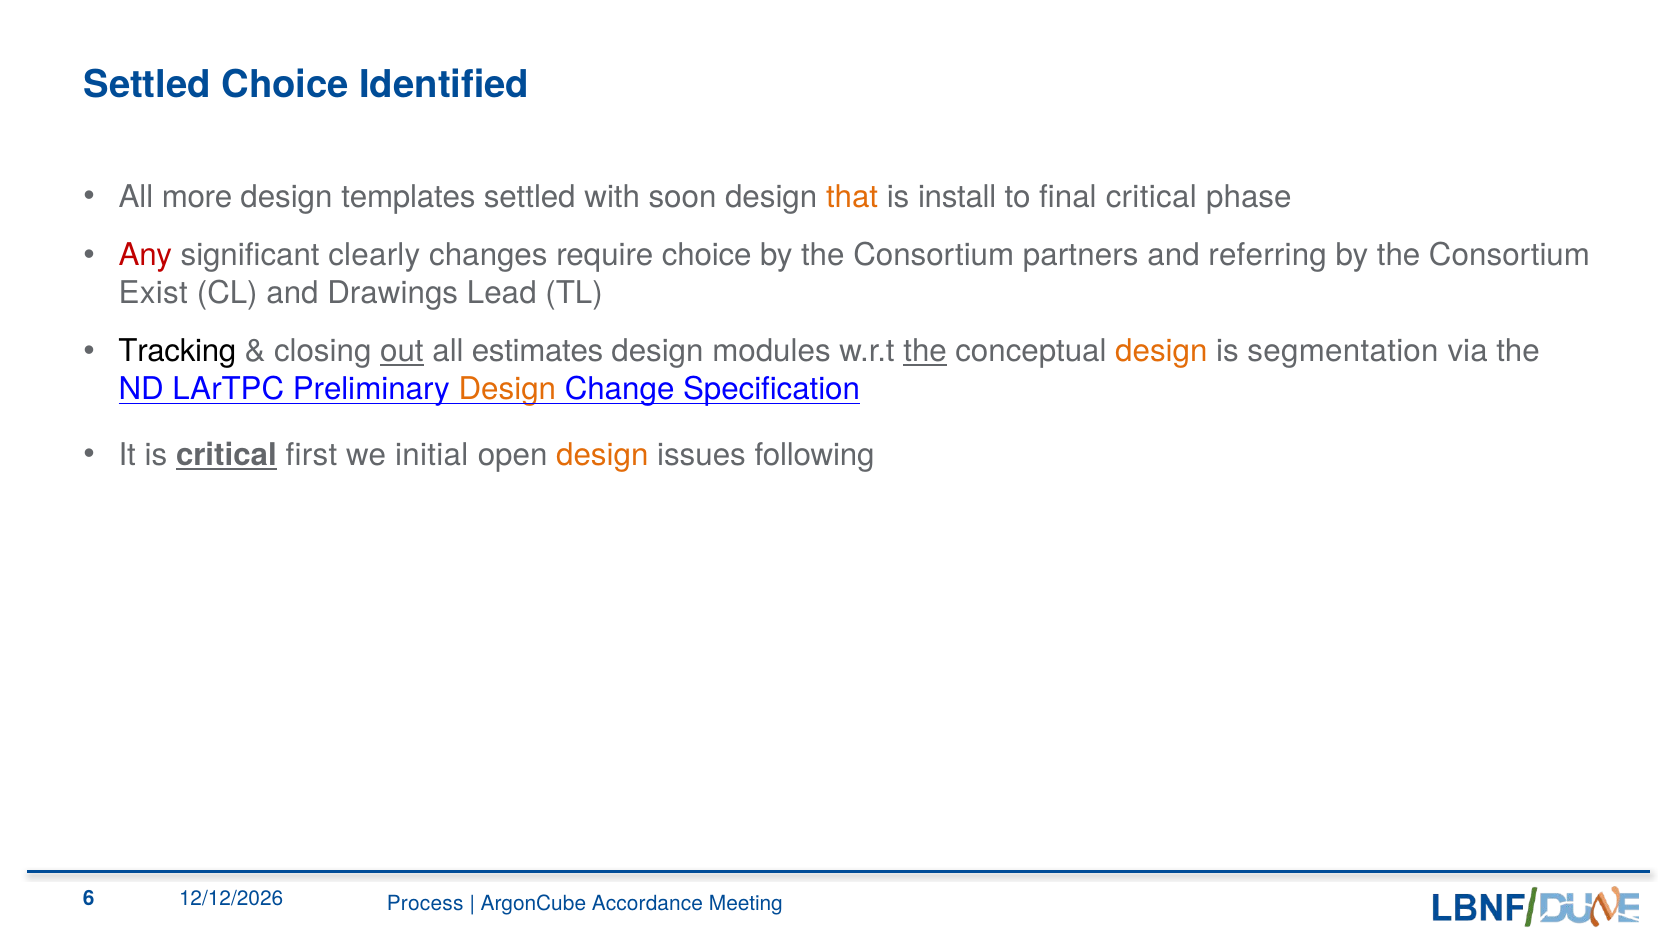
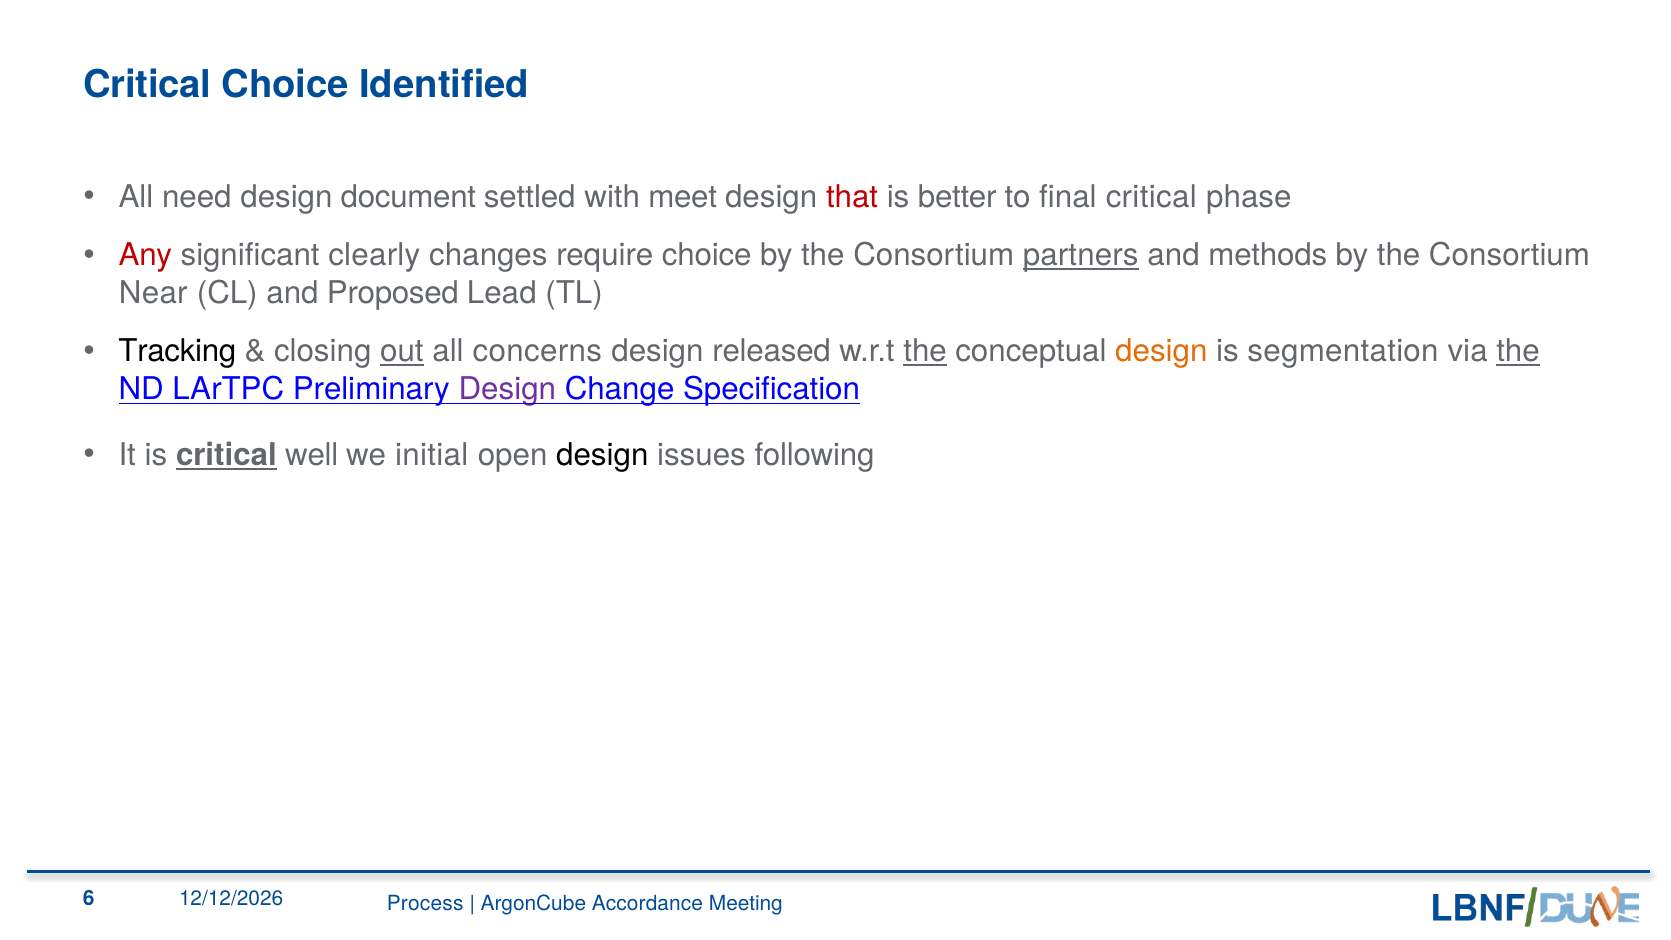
Settled: Settled -> Critical (147, 85)
more: more -> need (197, 197)
templates: templates -> document (408, 197)
soon: soon -> meet (683, 197)
that colour: orange -> red (852, 197)
install: install -> better (957, 197)
partners underline: none -> present (1081, 255)
referring: referring -> methods (1268, 255)
Exist: Exist -> Near (153, 293)
Drawings: Drawings -> Proposed (393, 293)
estimates: estimates -> concerns (537, 352)
modules: modules -> released (772, 352)
the underline: none -> present (1518, 352)
Design colour: orange -> purple (507, 389)
first: first -> well (312, 455)
design colour: orange -> black (602, 455)
